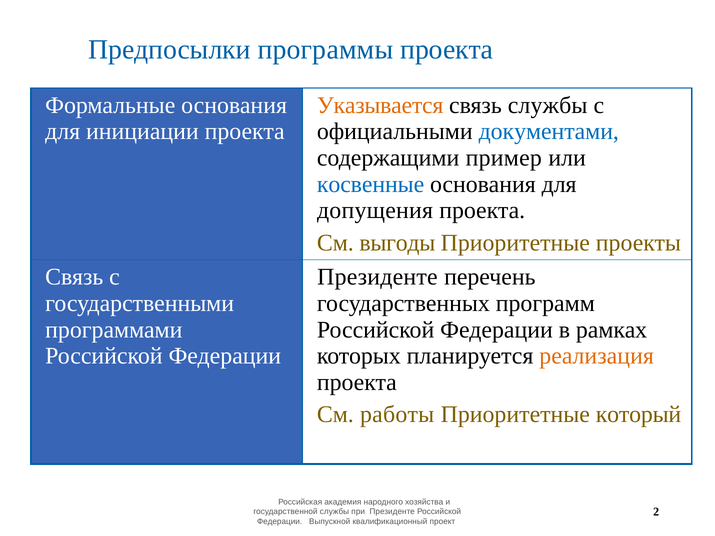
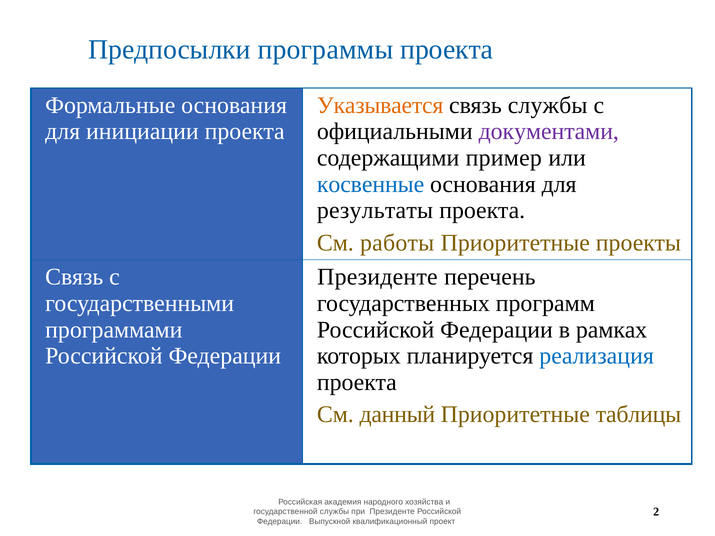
документами colour: blue -> purple (549, 132)
допущения: допущения -> результаты (375, 211)
выгоды: выгоды -> работы (397, 243)
реализация colour: orange -> blue (597, 356)
работы: работы -> данный (397, 415)
который: который -> таблицы (639, 415)
